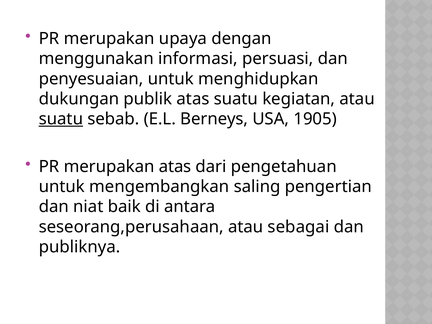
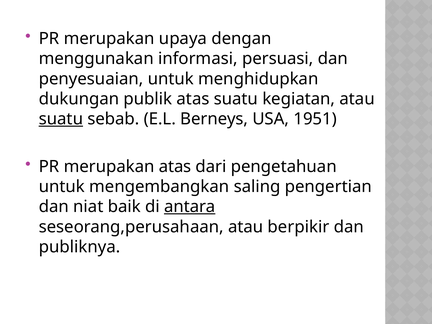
1905: 1905 -> 1951 (315, 119)
antara underline: none -> present (190, 207)
sebagai: sebagai -> berpikir (299, 227)
